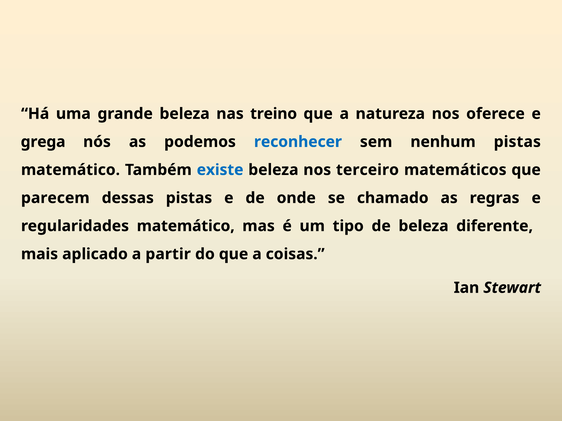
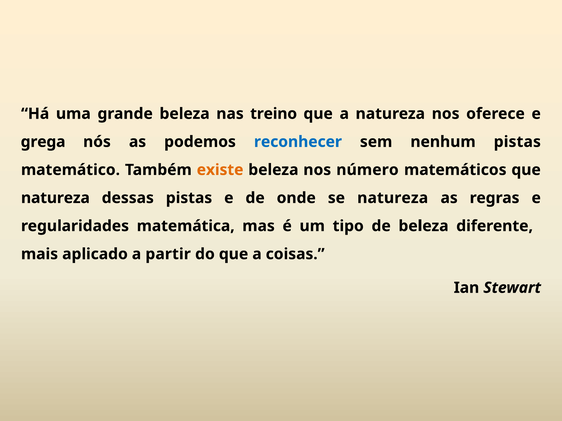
existe colour: blue -> orange (220, 170)
terceiro: terceiro -> número (367, 170)
parecem: parecem -> natureza (55, 198)
se chamado: chamado -> natureza (393, 198)
regularidades matemático: matemático -> matemática (186, 226)
